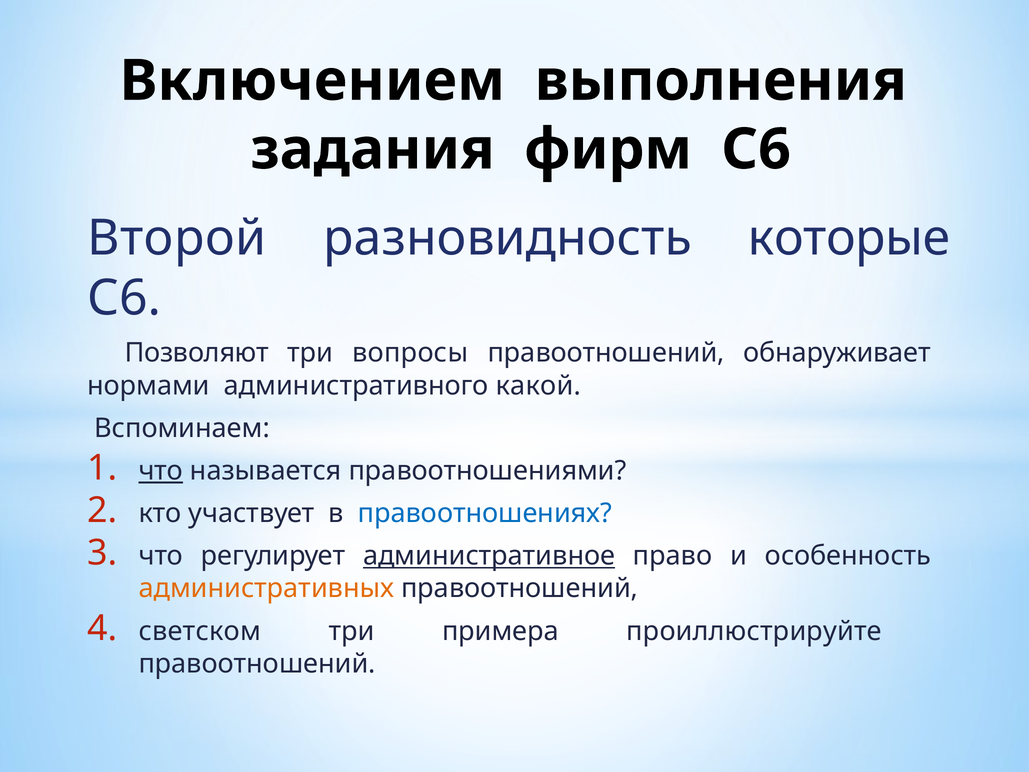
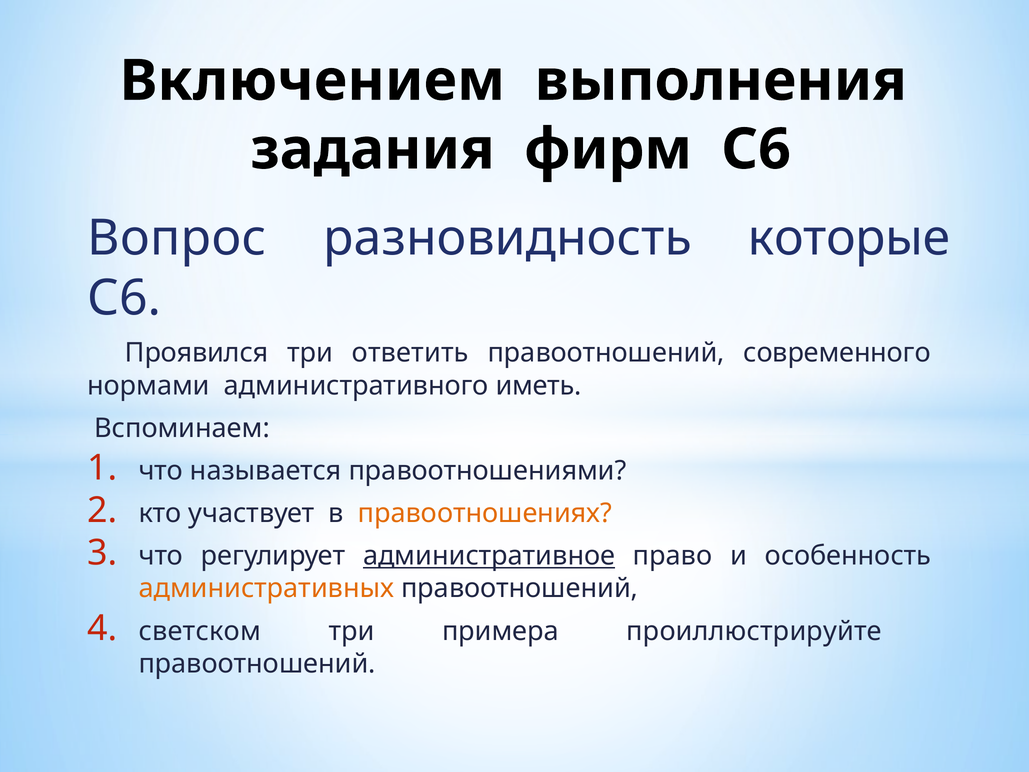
Второй: Второй -> Вопрос (177, 238)
Позволяют: Позволяют -> Проявился (197, 353)
вопросы: вопросы -> ответить (410, 353)
обнаруживает: обнаруживает -> современного (837, 353)
какой: какой -> иметь (539, 385)
что underline: present -> none (161, 471)
правоотношениях colour: blue -> orange (485, 513)
